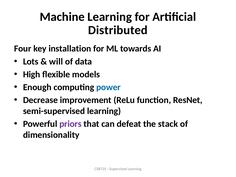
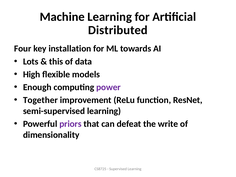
will: will -> this (56, 61)
power colour: blue -> purple (108, 87)
Decrease: Decrease -> Together (40, 100)
stack: stack -> write (168, 124)
